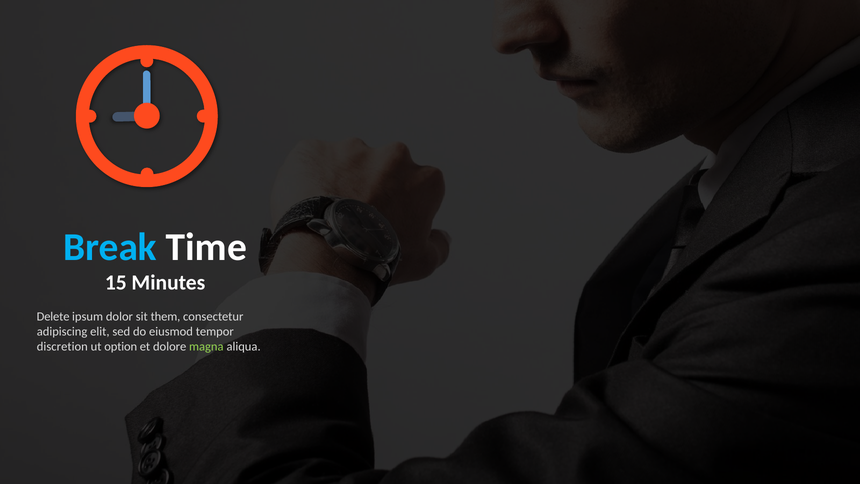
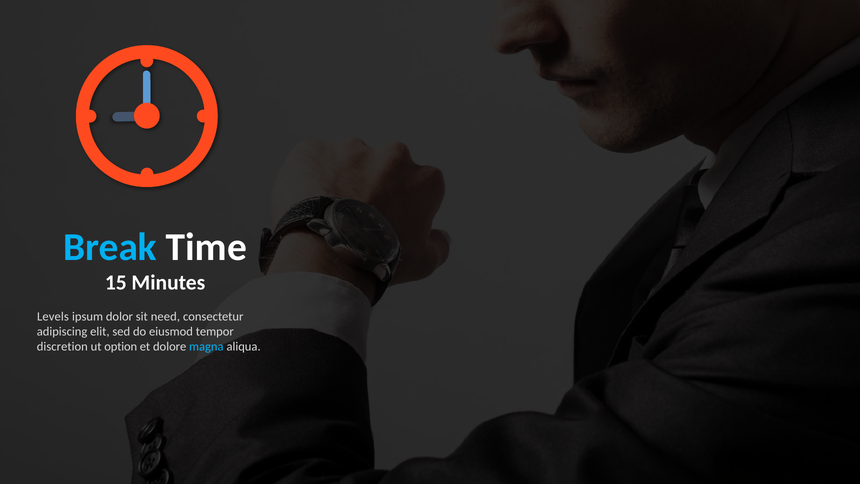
Delete: Delete -> Levels (53, 316)
them: them -> need (165, 316)
magna colour: light green -> light blue (206, 346)
